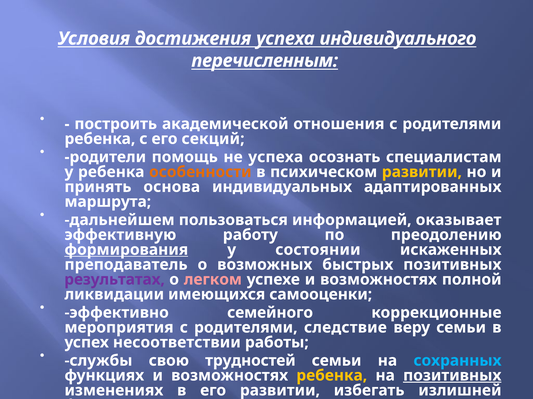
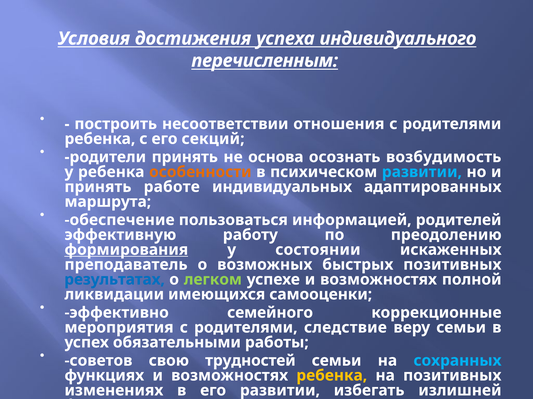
академической: академической -> несоответствии (225, 124)
родители помощь: помощь -> принять (185, 157)
не успеха: успеха -> основа (276, 157)
специалистам: специалистам -> возбудимость (444, 157)
развитии colour: yellow -> light blue (422, 172)
основа: основа -> работе (172, 187)
дальнейшем: дальнейшем -> обеспечение (120, 220)
оказывает: оказывает -> родителей (459, 220)
результатах colour: purple -> blue (115, 280)
легком colour: pink -> light green (213, 280)
несоответствии: несоответствии -> обязательными (177, 343)
службы: службы -> советов (98, 361)
позитивных underline: present -> none (452, 376)
